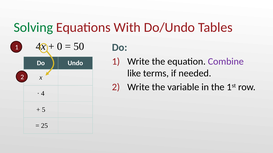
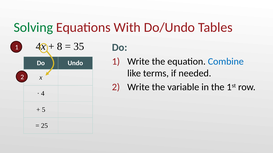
0: 0 -> 8 (60, 47)
50: 50 -> 35 (79, 47)
Combine colour: purple -> blue (226, 62)
